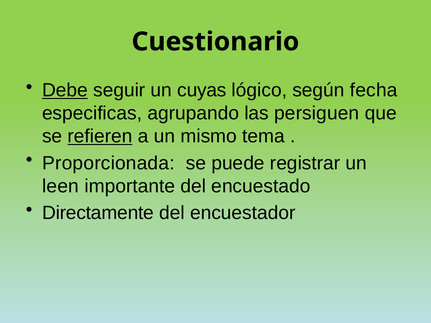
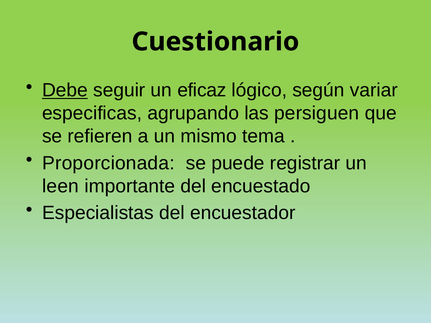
cuyas: cuyas -> eficaz (202, 90)
fecha: fecha -> variar (374, 90)
refieren underline: present -> none (100, 136)
Directamente: Directamente -> Especialistas (98, 213)
